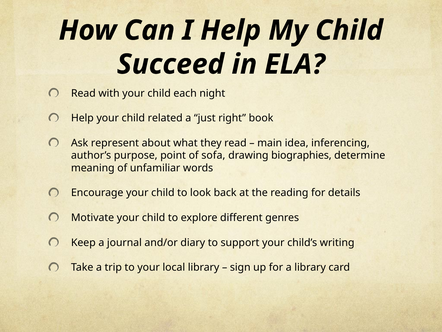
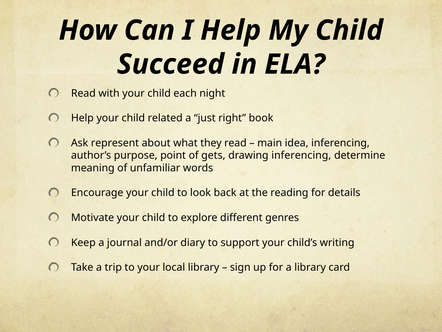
sofa: sofa -> gets (213, 155)
drawing biographies: biographies -> inferencing (301, 155)
